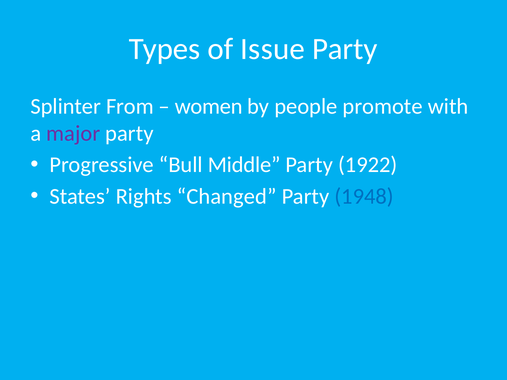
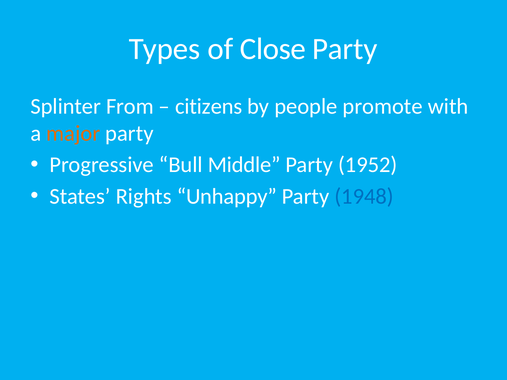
Issue: Issue -> Close (273, 49)
women: women -> citizens (209, 106)
major colour: purple -> orange (73, 133)
1922: 1922 -> 1952 (368, 165)
Changed: Changed -> Unhappy (227, 197)
